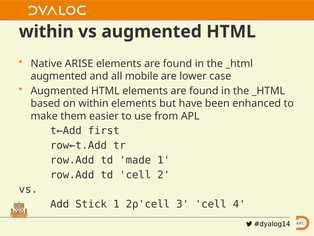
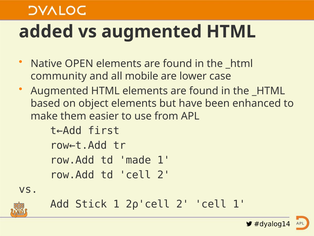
within: within -> added (46, 32)
ARISE: ARISE -> OPEN (79, 64)
augmented: augmented -> community (59, 76)
on within: within -> object (93, 103)
2⍴'cell 3: 3 -> 2 (182, 204)
cell 4: 4 -> 1 (239, 204)
